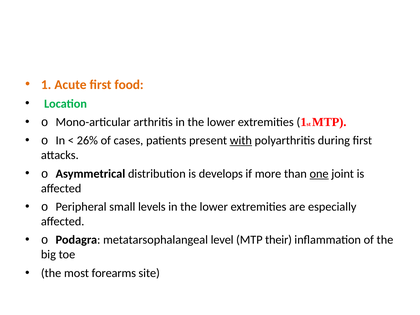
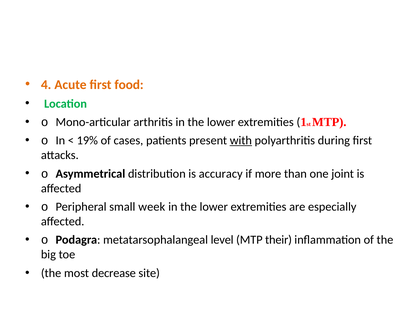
1: 1 -> 4 (46, 85)
26%: 26% -> 19% (87, 141)
develops: develops -> accuracy (221, 174)
one underline: present -> none (319, 174)
levels: levels -> week (152, 207)
forearms: forearms -> decrease (114, 273)
